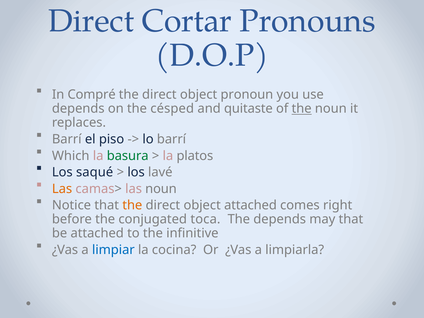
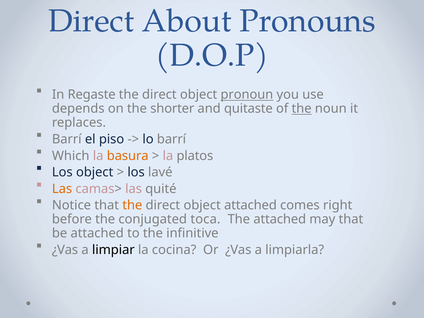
Cortar: Cortar -> About (187, 21)
Compré: Compré -> Regaste (92, 95)
pronoun underline: none -> present (247, 95)
césped: césped -> shorter (172, 109)
basura colour: green -> orange (128, 156)
Los saqué: saqué -> object (95, 172)
las noun: noun -> quité (161, 189)
The depends: depends -> attached (280, 219)
limpiar colour: blue -> black (113, 250)
